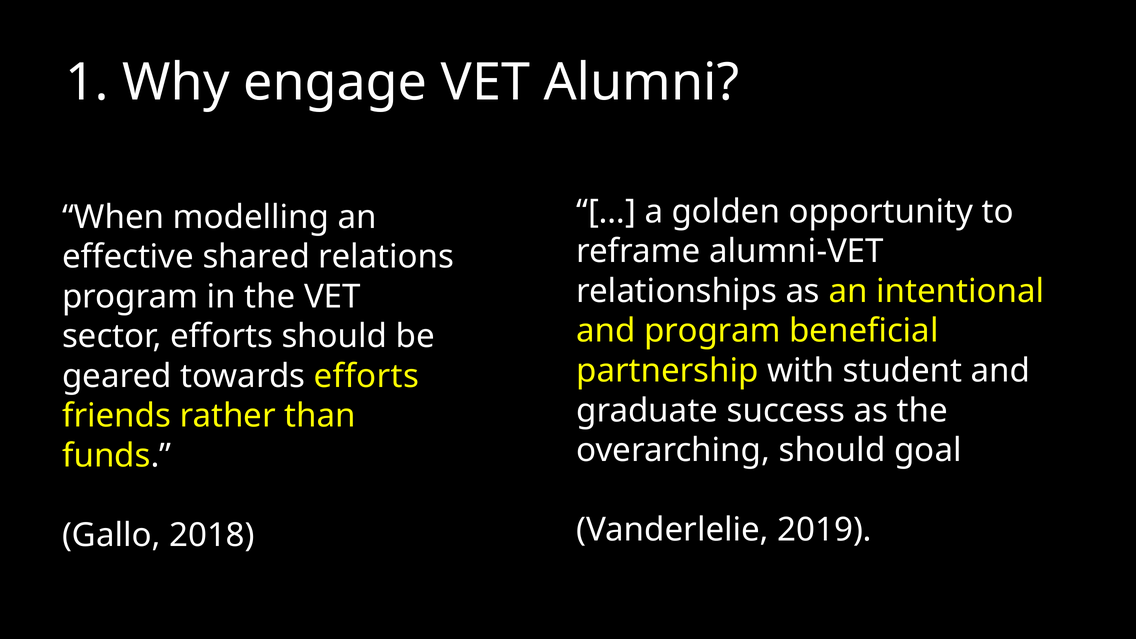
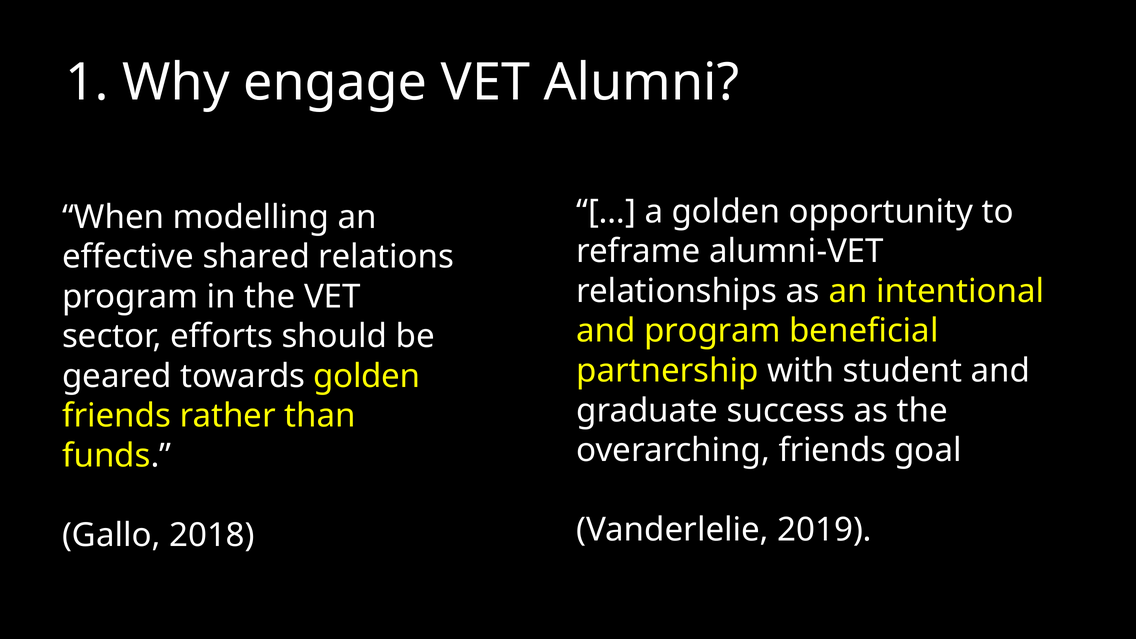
towards efforts: efforts -> golden (367, 376)
overarching should: should -> friends (832, 450)
